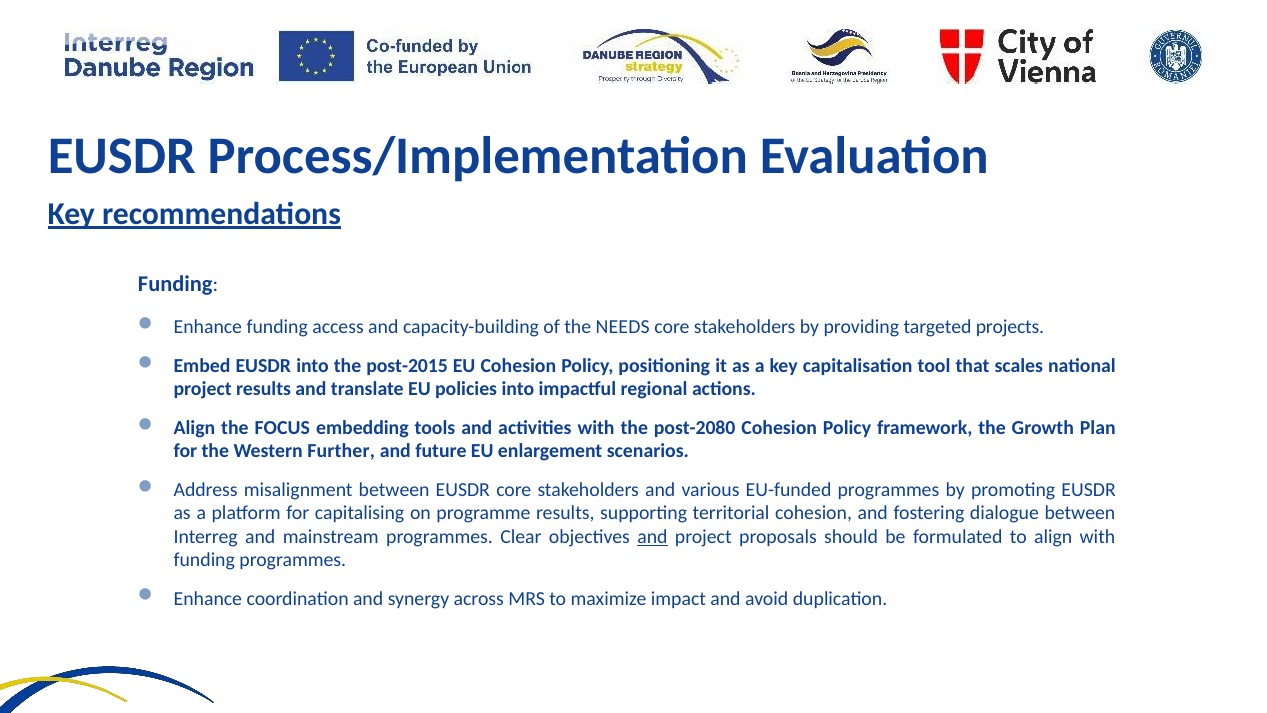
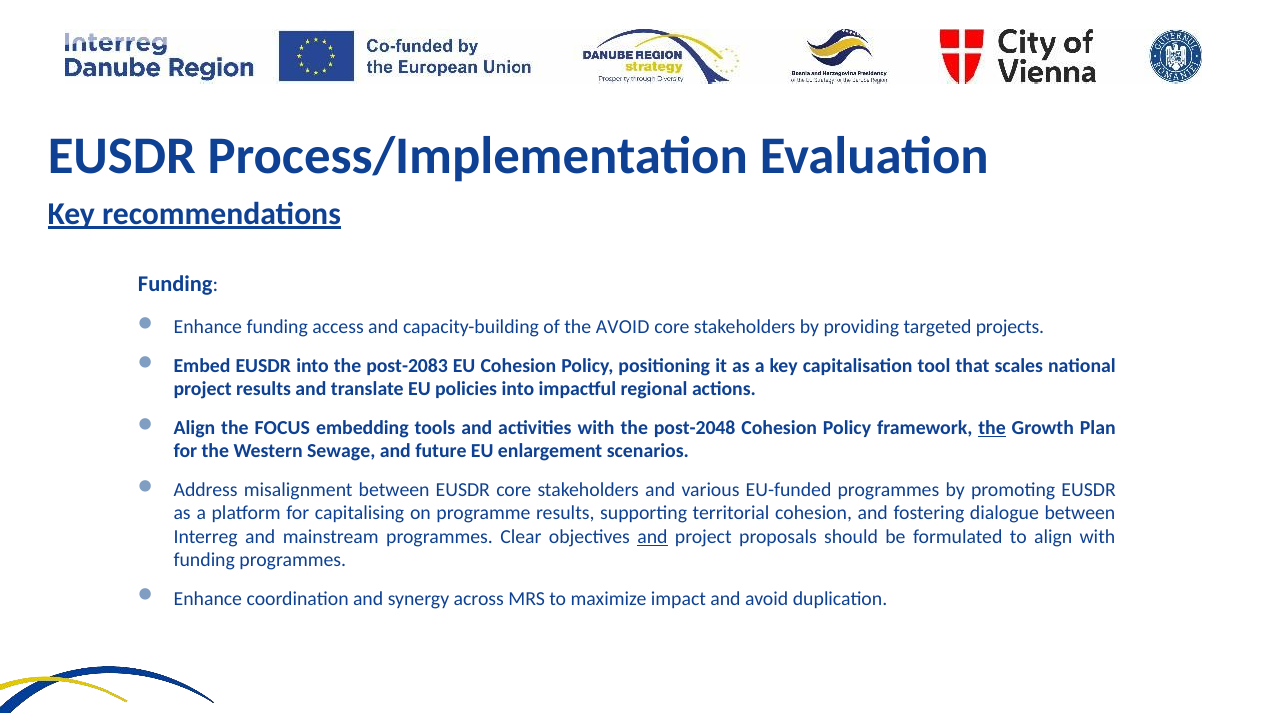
the NEEDS: NEEDS -> AVOID (623, 327)
post-2015: post-2015 -> post-2083 (407, 366)
post-2080: post-2080 -> post-2048 (695, 428)
the underline: none -> present (992, 428)
Further: Further -> Sewage (341, 451)
